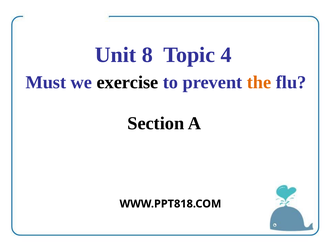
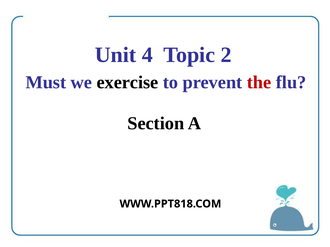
8: 8 -> 4 (147, 55)
4: 4 -> 2 (226, 55)
the colour: orange -> red (259, 82)
